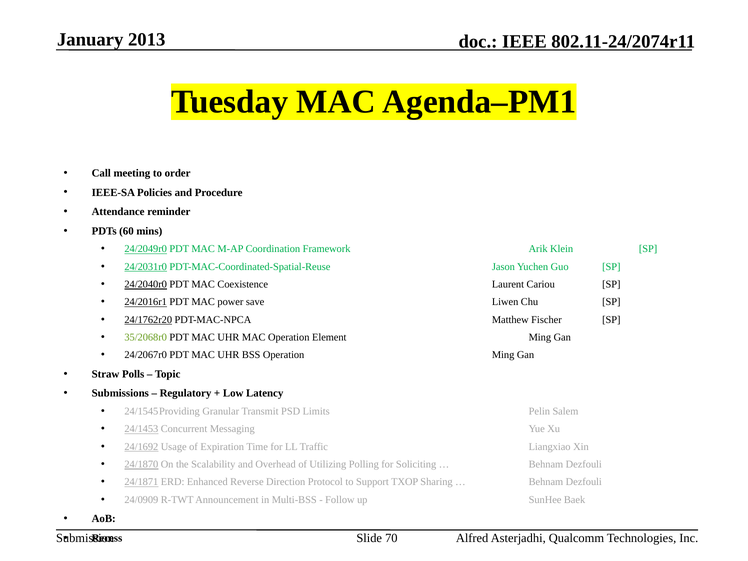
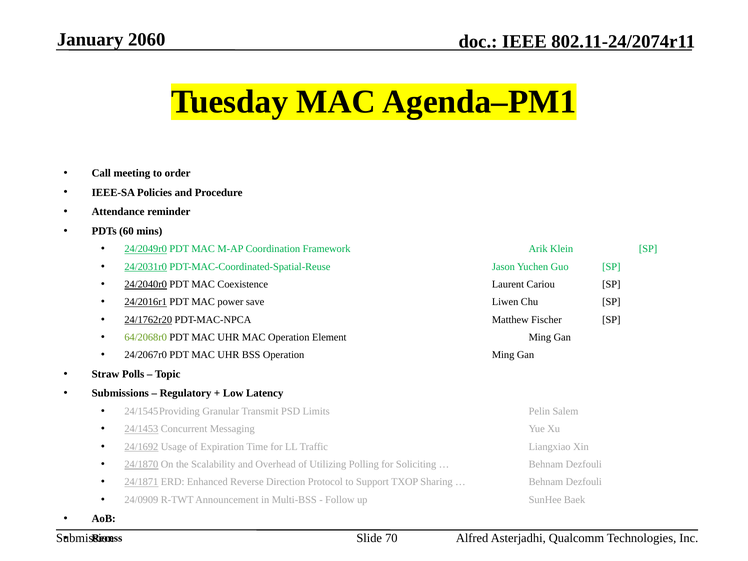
2013: 2013 -> 2060 (147, 40)
35/2068r0: 35/2068r0 -> 64/2068r0 (146, 337)
